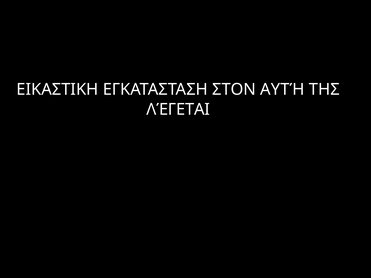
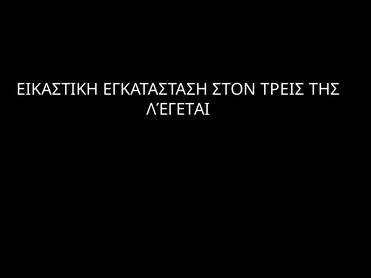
ΑΥΤΉ: ΑΥΤΉ -> ΤΡΕΙΣ (282, 90)
